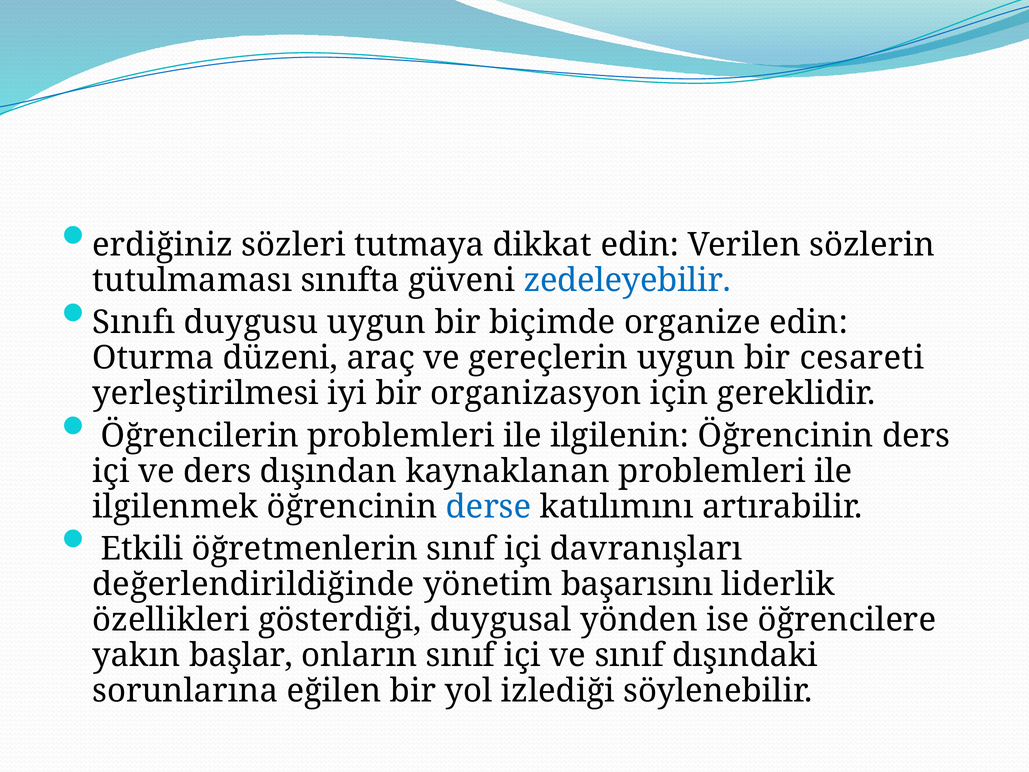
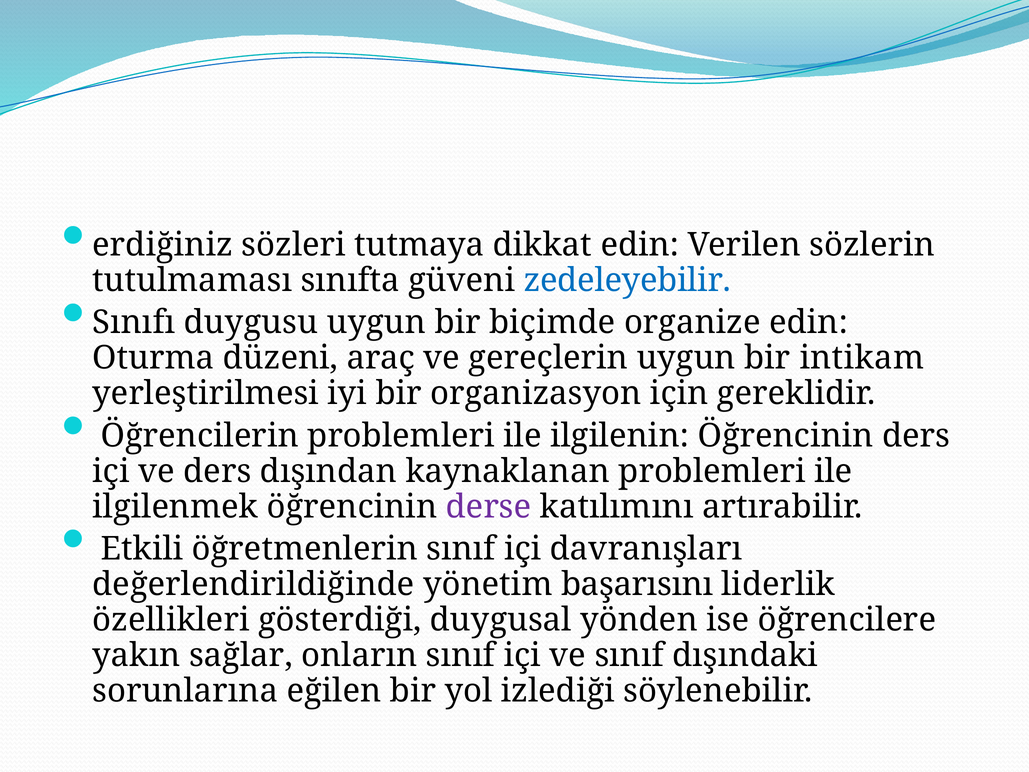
cesareti: cesareti -> intikam (862, 358)
derse colour: blue -> purple (489, 507)
başlar: başlar -> sağlar (241, 655)
